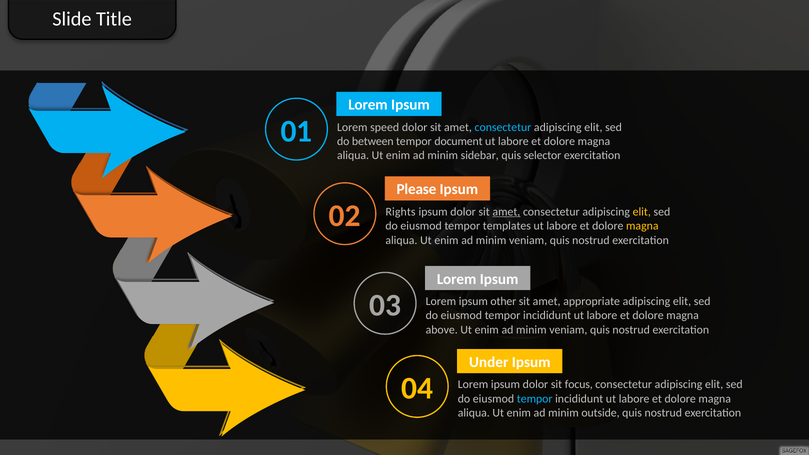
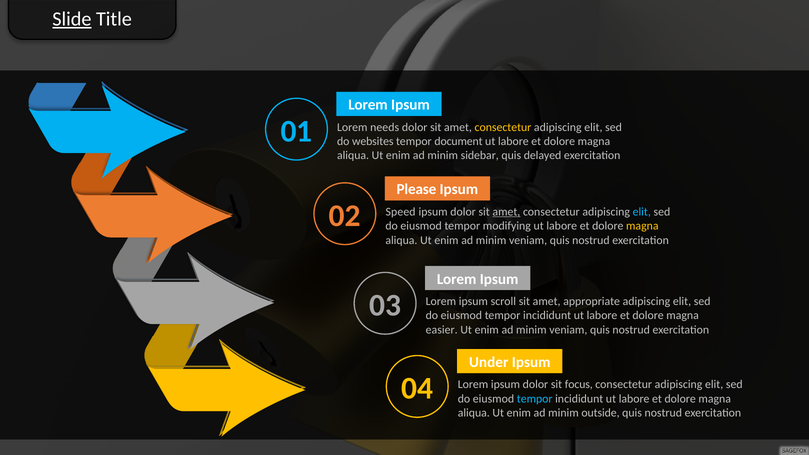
Slide underline: none -> present (72, 19)
speed: speed -> needs (385, 127)
consectetur colour: light blue -> yellow (503, 127)
between: between -> websites (373, 141)
selector: selector -> delayed (543, 156)
Rights: Rights -> Speed (401, 212)
elit colour: yellow -> light blue (642, 212)
templates: templates -> modifying (507, 226)
other: other -> scroll (503, 301)
above: above -> easier (442, 330)
